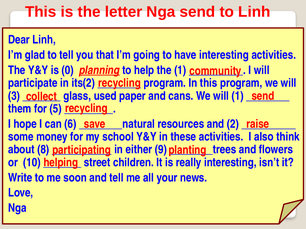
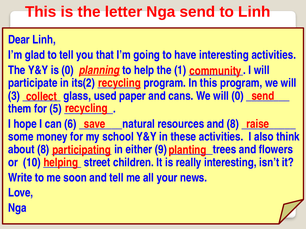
will 1: 1 -> 0 (238, 96)
and 2: 2 -> 8 (233, 124)
